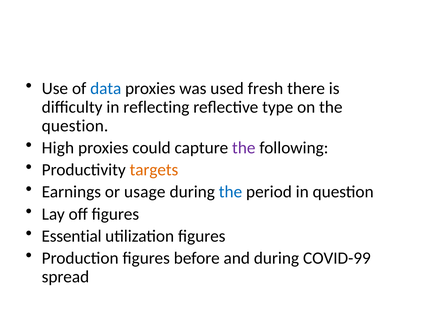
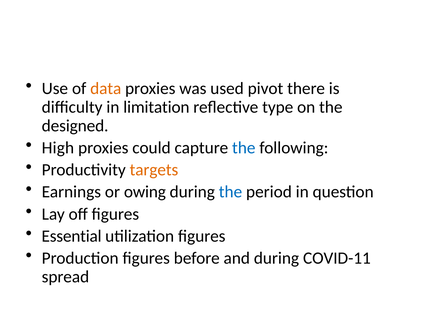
data colour: blue -> orange (106, 89)
fresh: fresh -> pivot (265, 89)
reflecting: reflecting -> limitation (156, 107)
question: question -> designed (75, 126)
the colour: purple -> blue (244, 148)
usage: usage -> owing (145, 192)
COVID-99: COVID-99 -> COVID-11 (337, 258)
